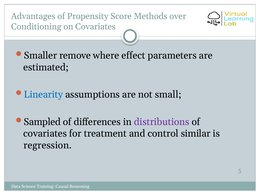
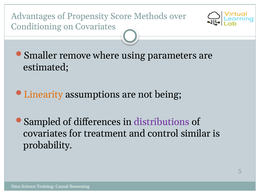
effect: effect -> using (133, 55)
Linearity colour: blue -> orange (43, 95)
small: small -> being (168, 95)
regression: regression -> probability (48, 145)
